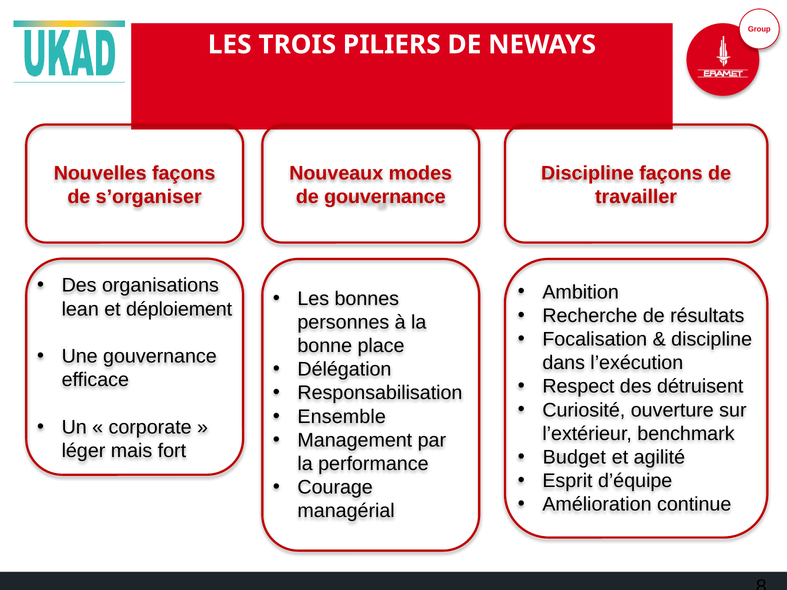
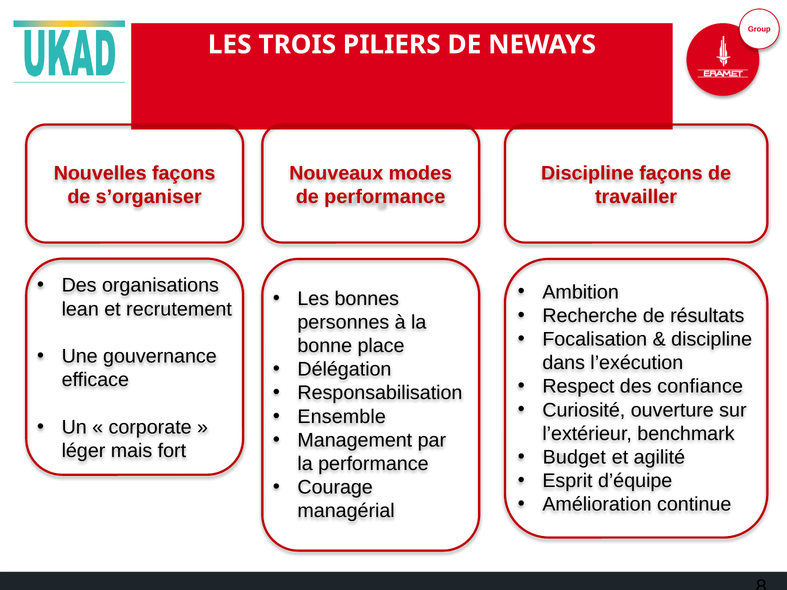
de gouvernance: gouvernance -> performance (385, 197)
déploiement: déploiement -> recrutement (179, 309)
détruisent: détruisent -> confiance (700, 387)
